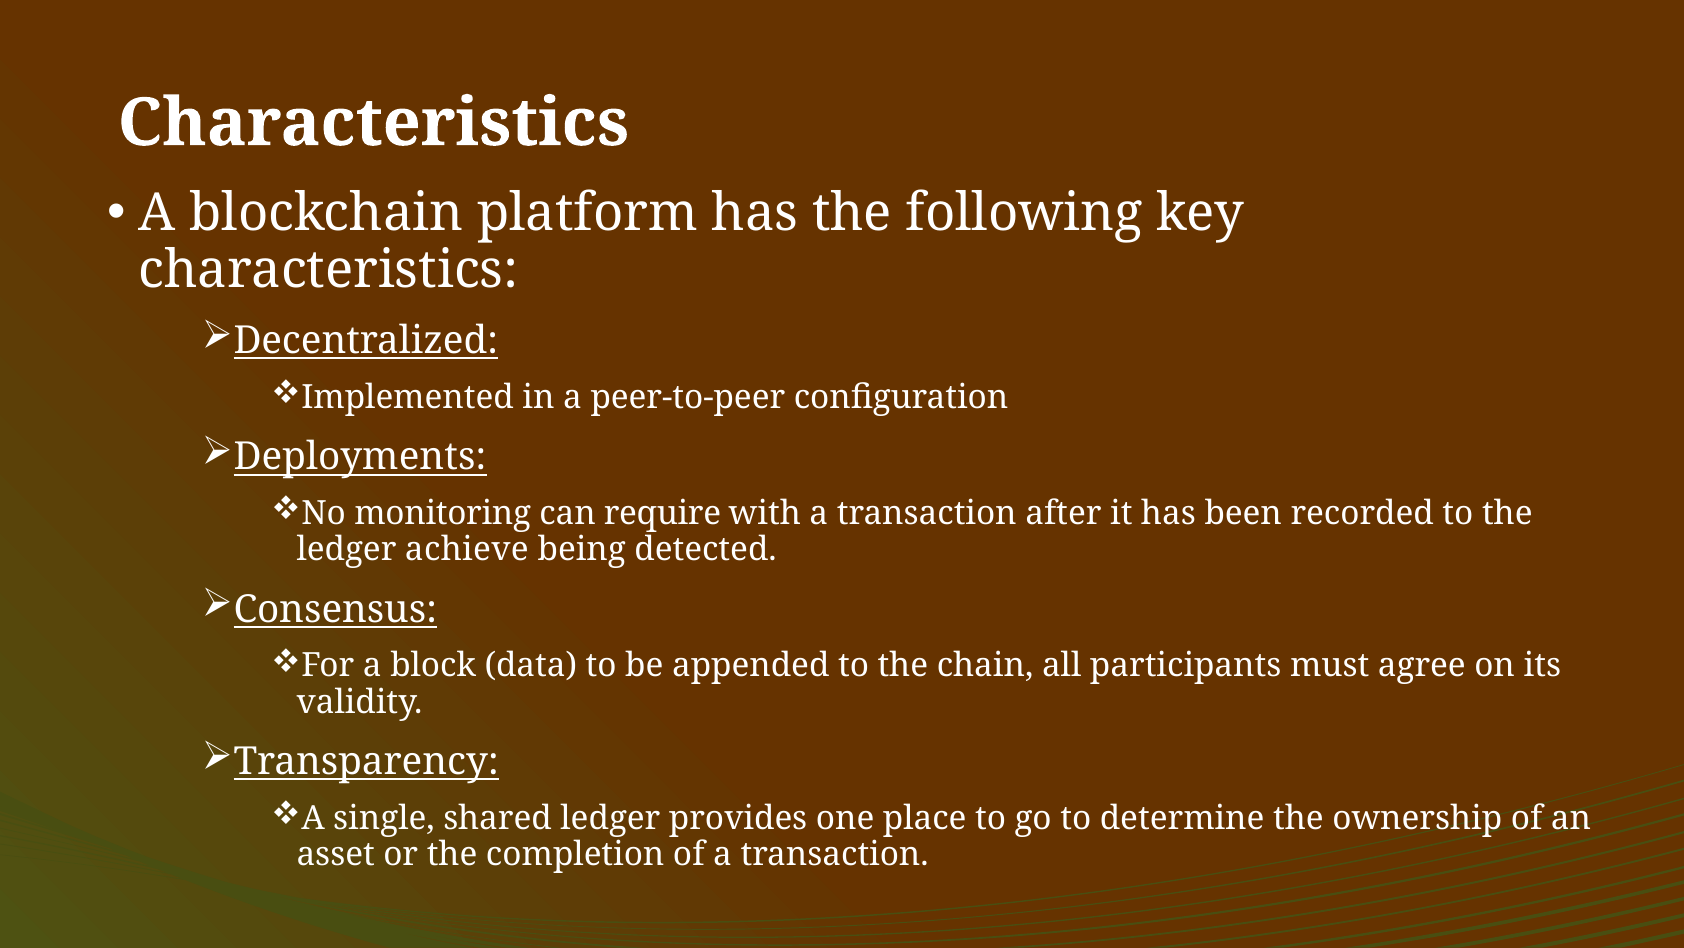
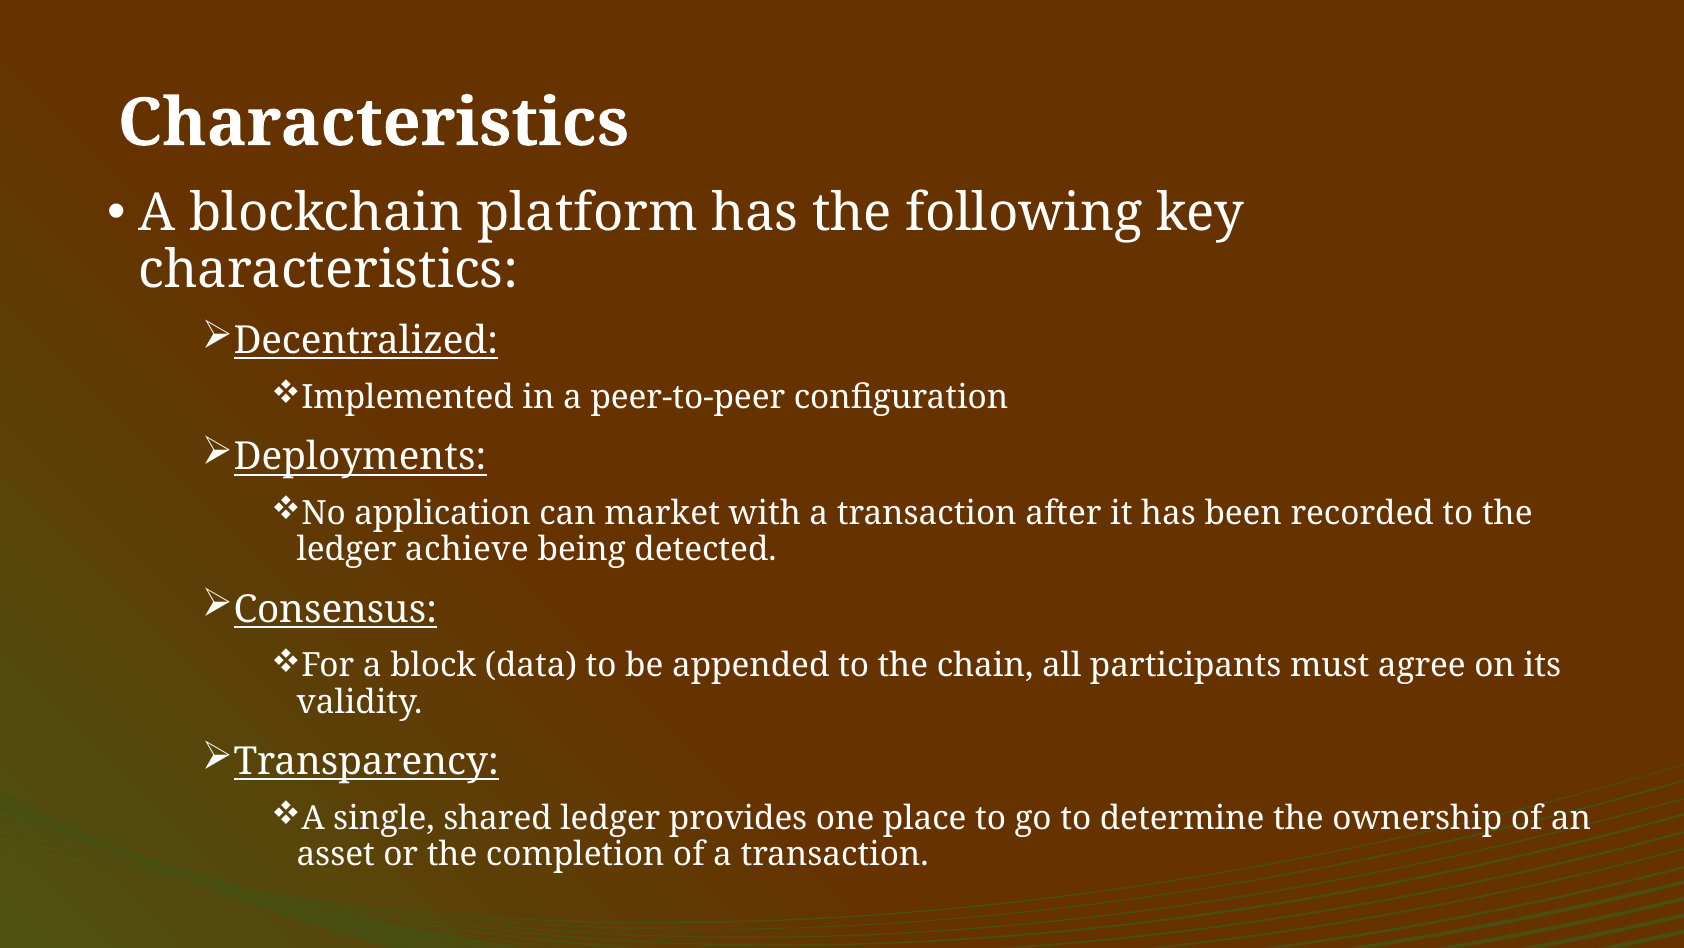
monitoring: monitoring -> application (443, 513)
require: require -> market (662, 513)
